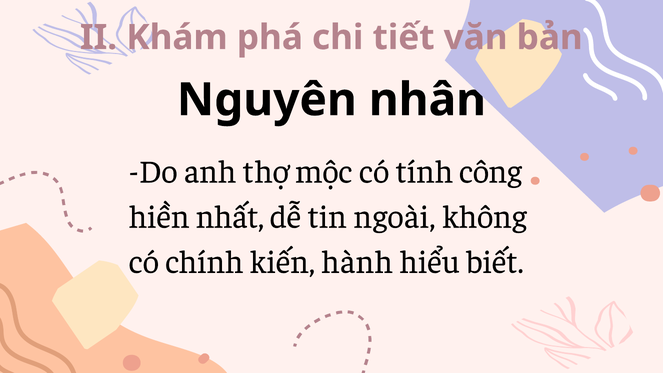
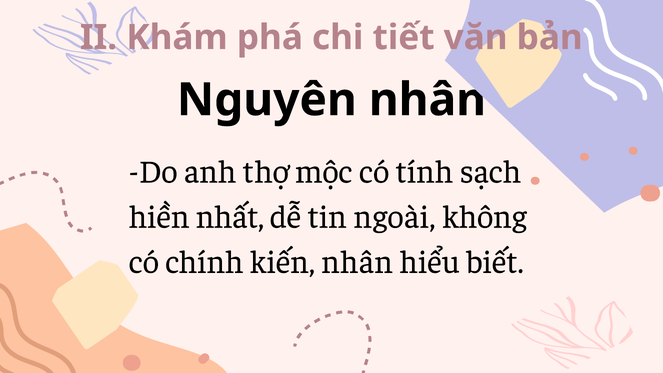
công: công -> sạch (490, 172)
kiến hành: hành -> nhân (357, 262)
